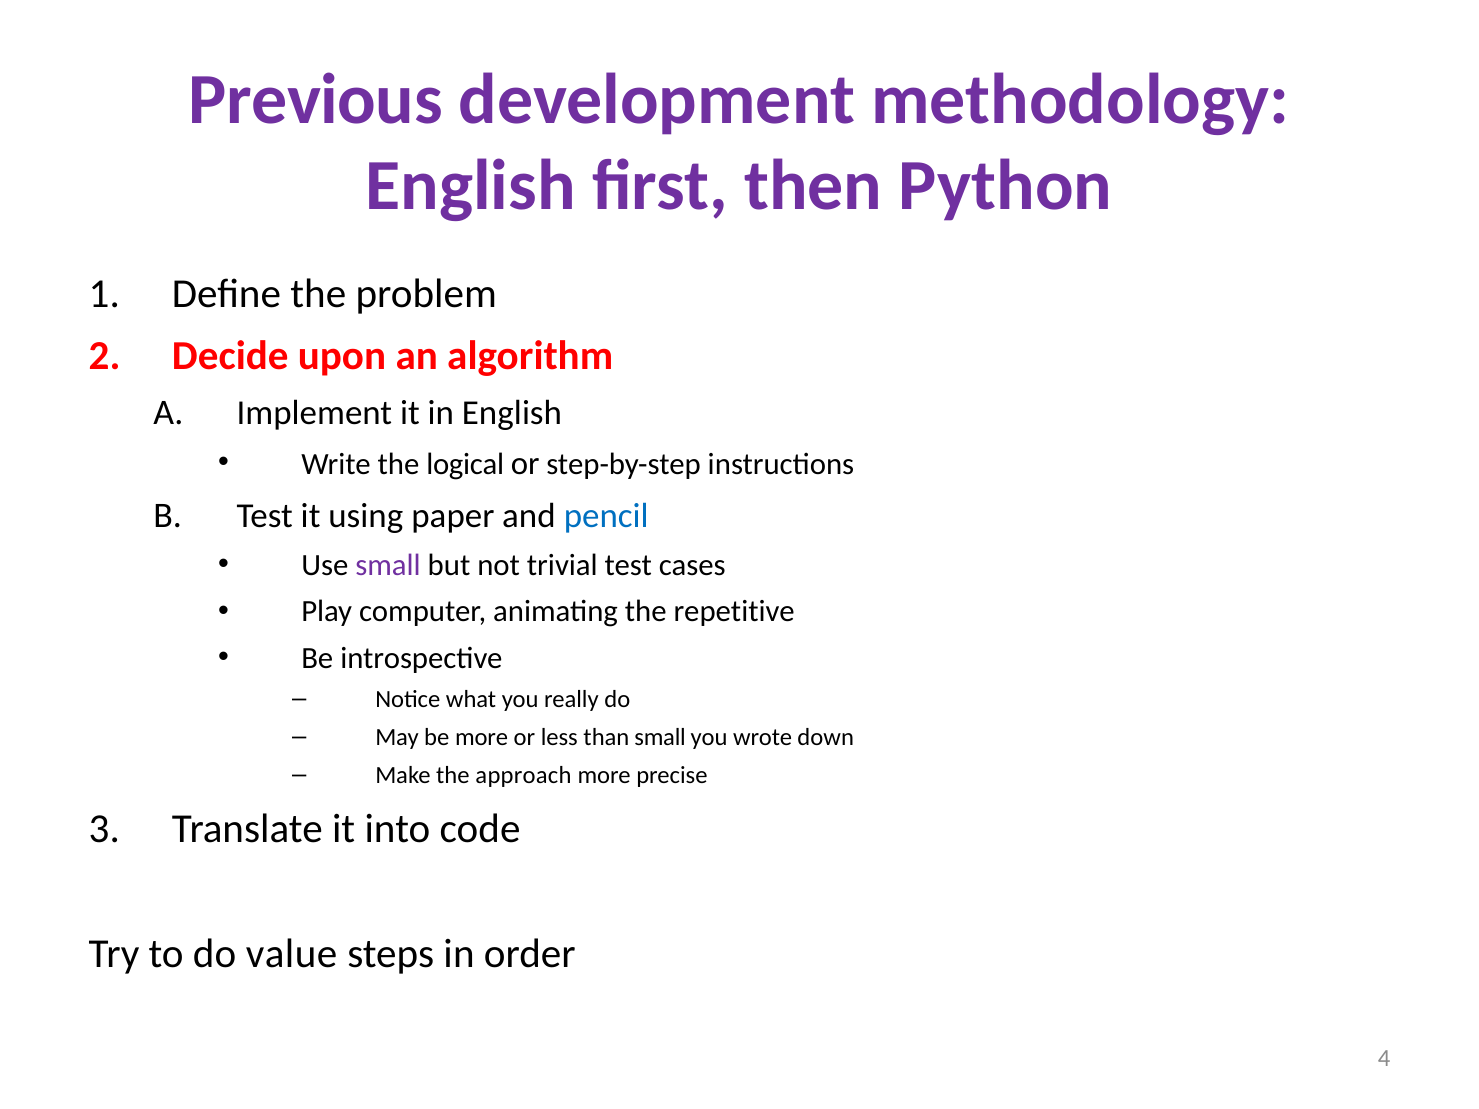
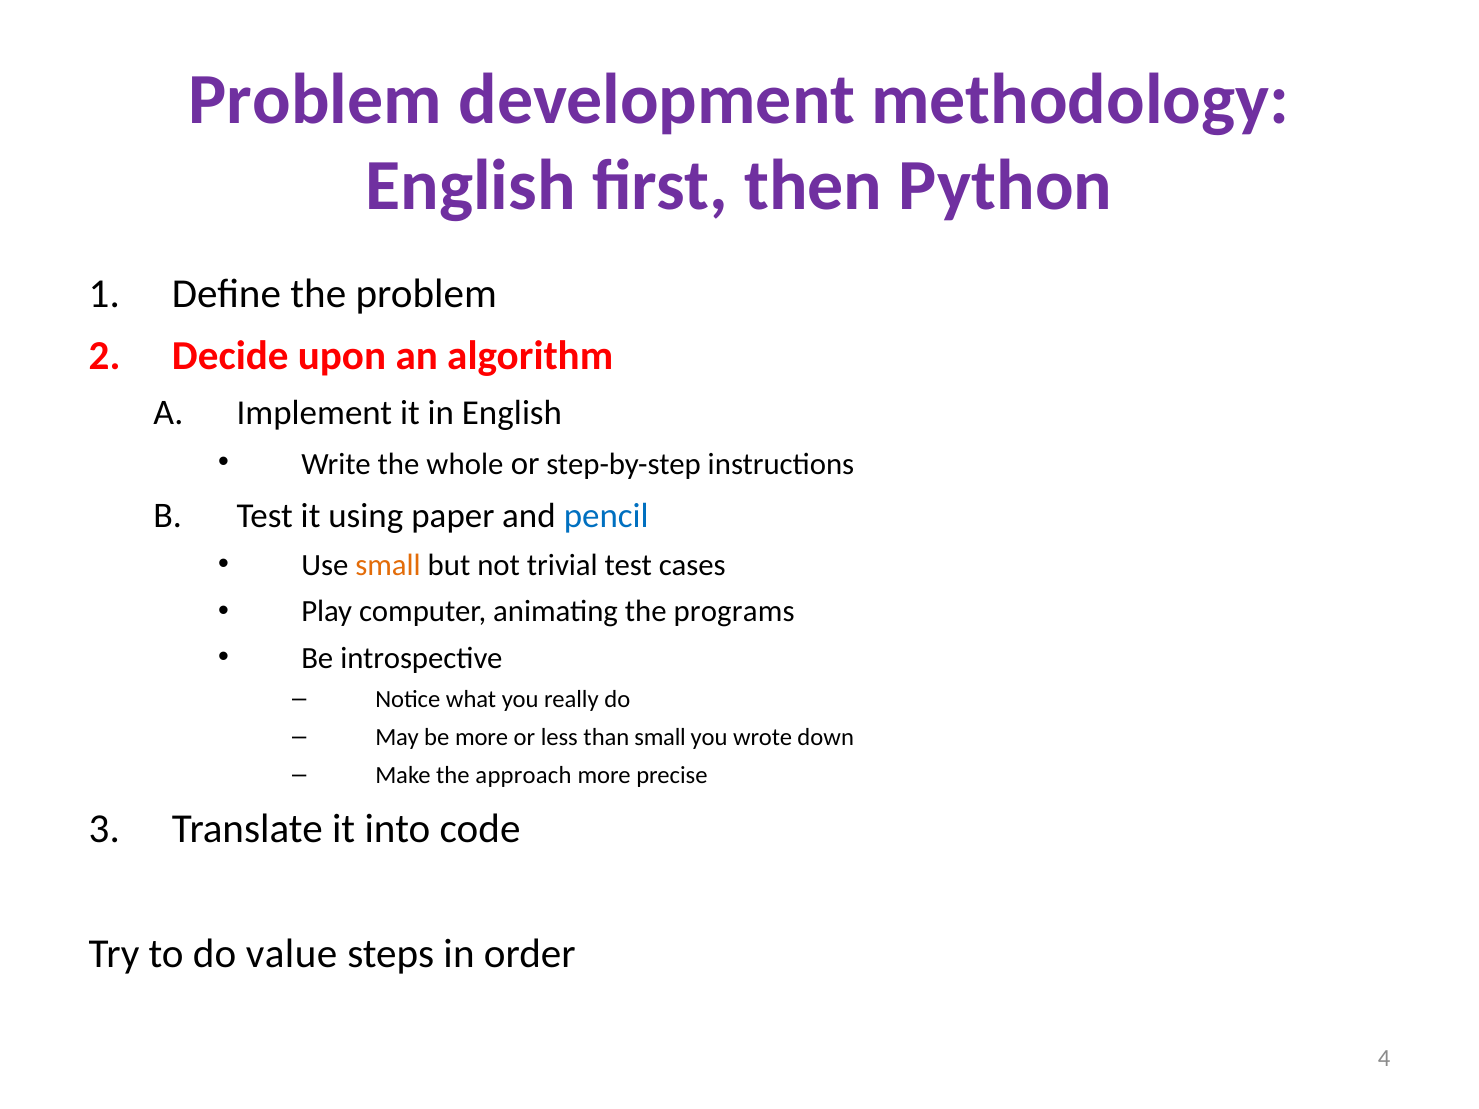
Previous: Previous -> Problem (315, 100)
logical: logical -> whole (465, 464)
small colour: purple -> orange (388, 565)
repetitive: repetitive -> programs (734, 612)
